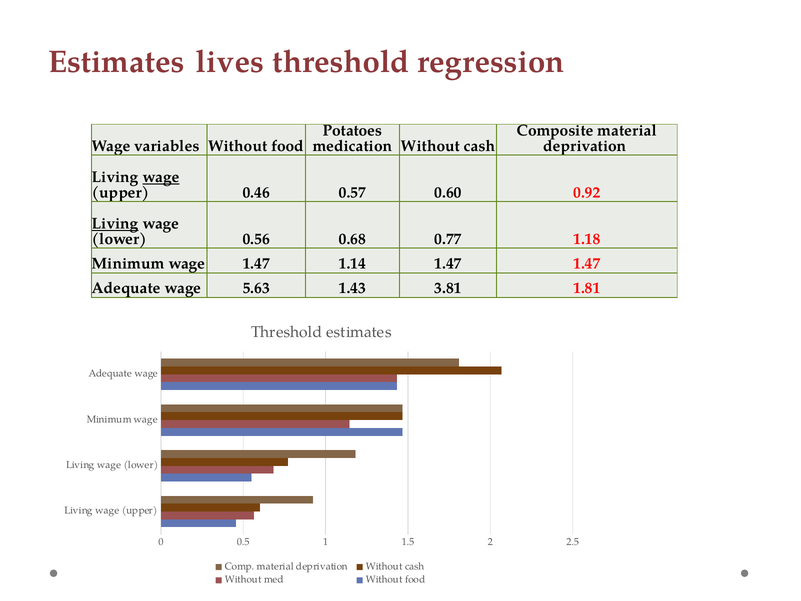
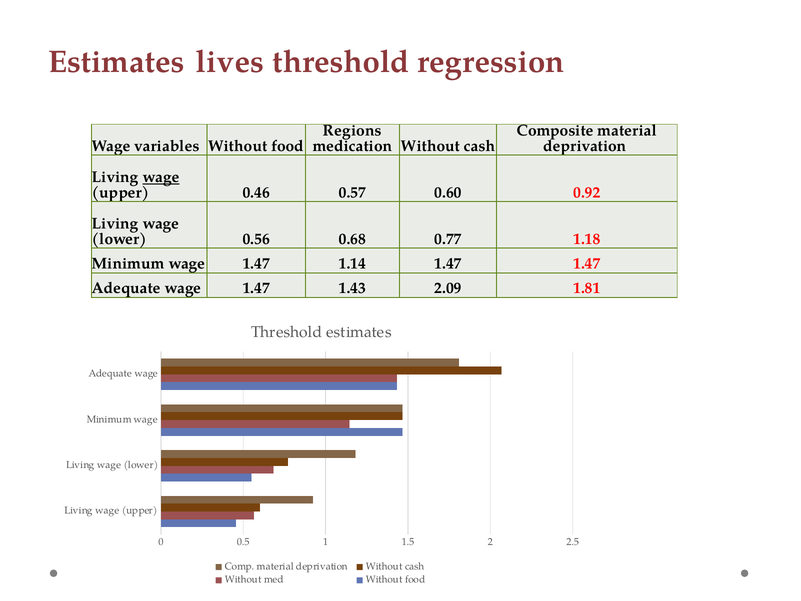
Potatoes: Potatoes -> Regions (352, 131)
Living underline: present -> none (115, 224)
Adequate wage 5.63: 5.63 -> 1.47 (256, 288)
3.81: 3.81 -> 2.09 (448, 288)
